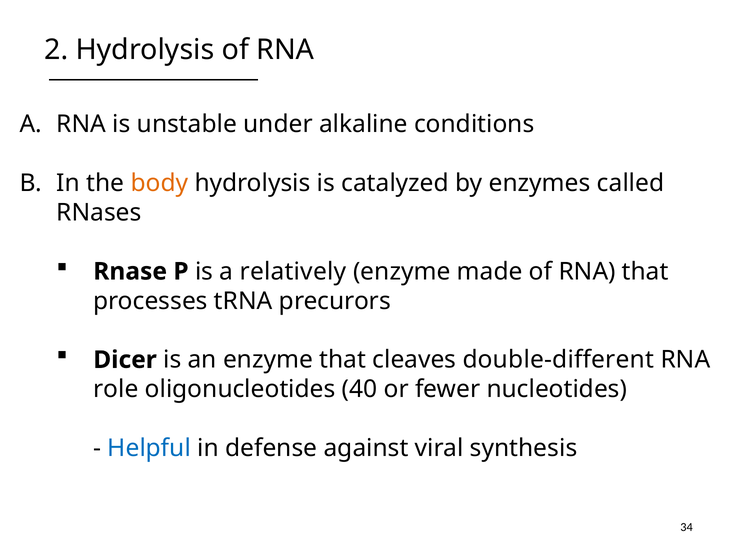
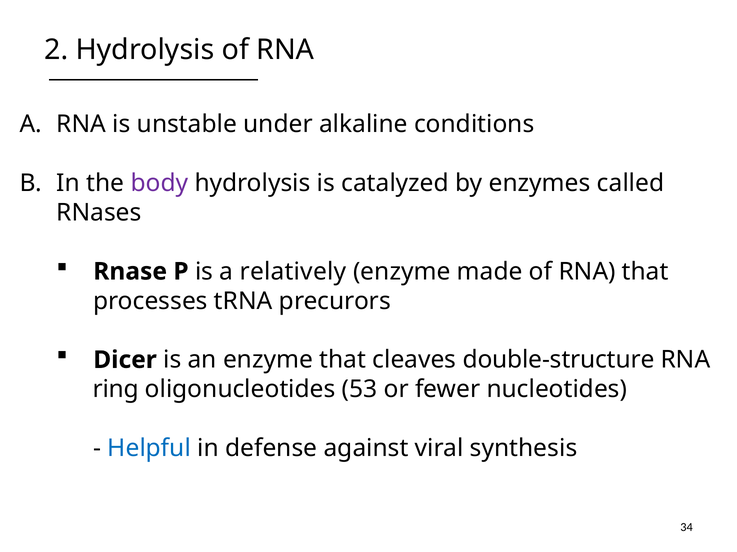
body colour: orange -> purple (159, 183)
double-different: double-different -> double-structure (559, 360)
role: role -> ring (116, 390)
40: 40 -> 53 (360, 390)
